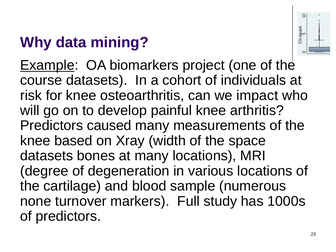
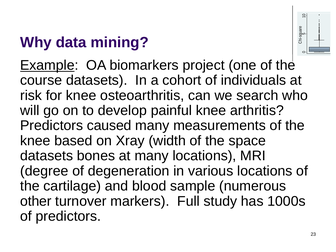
impact: impact -> search (257, 95)
none: none -> other (36, 201)
